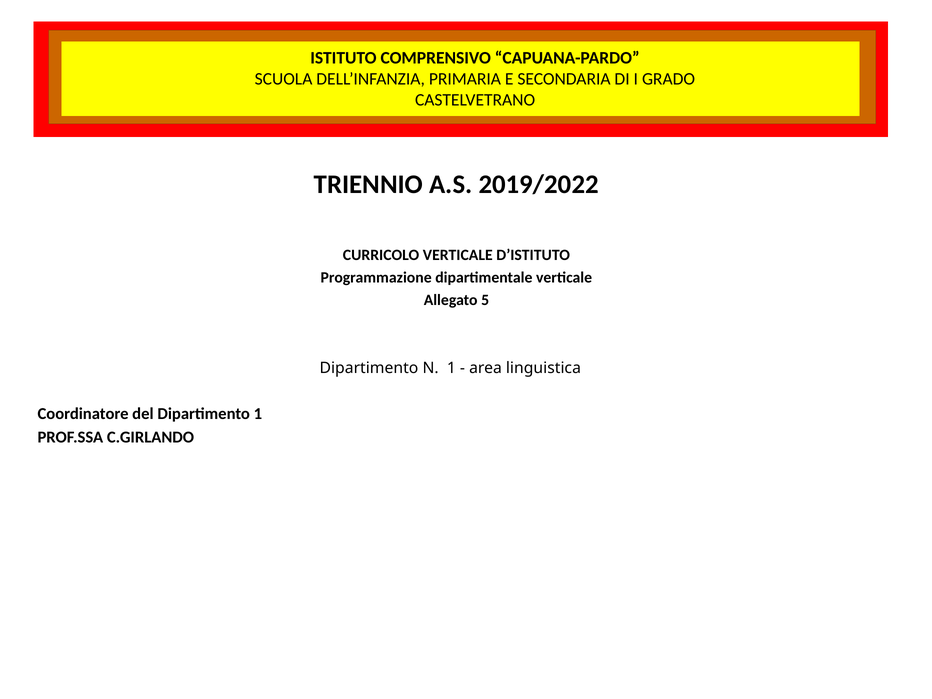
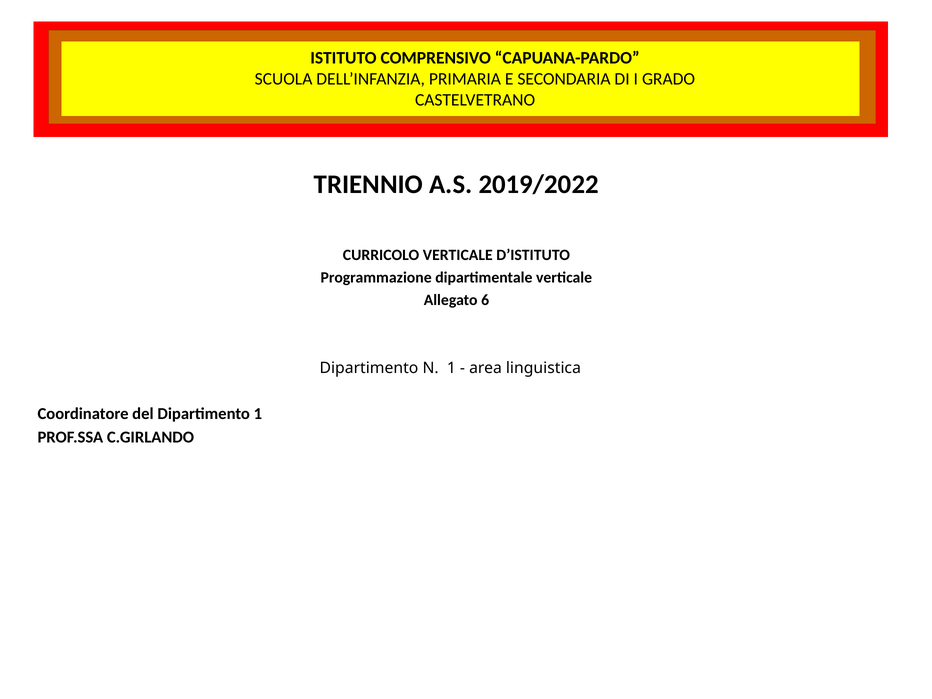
5: 5 -> 6 (485, 300)
